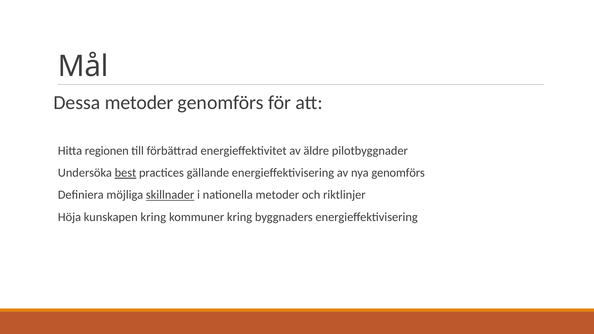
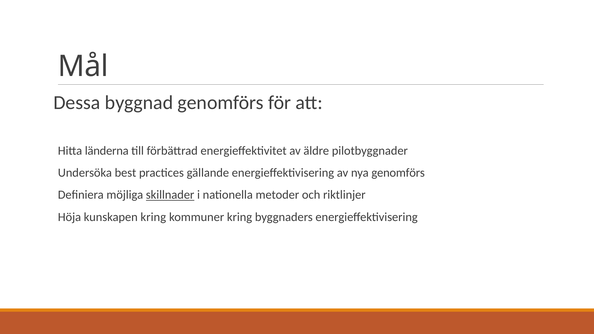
Dessa metoder: metoder -> byggnad (139, 103)
regionen: regionen -> länderna (107, 151)
best underline: present -> none (125, 173)
